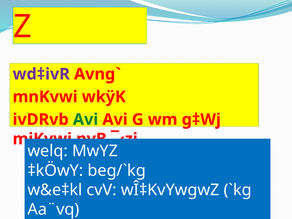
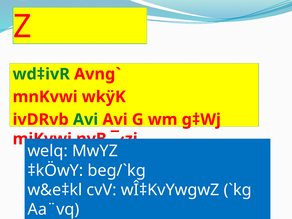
wd‡ivR colour: purple -> green (41, 74)
